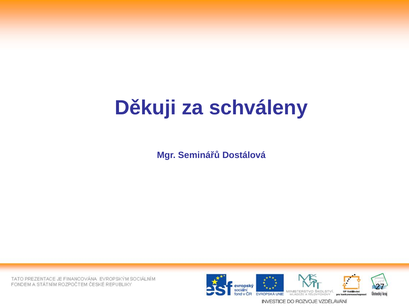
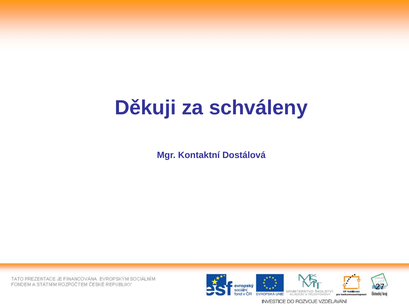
Seminářů: Seminářů -> Kontaktní (199, 155)
